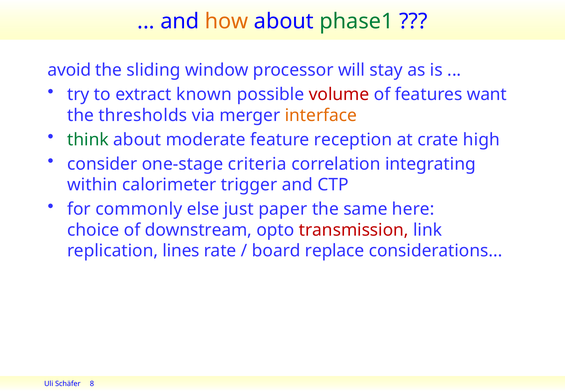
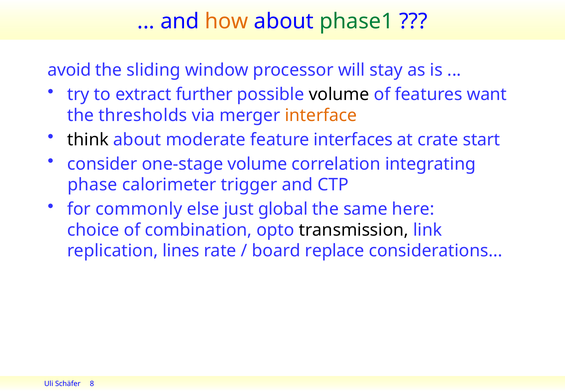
known: known -> further (204, 95)
volume colour: red -> black (339, 95)
think colour: green -> black (88, 140)
reception: reception -> interfaces (353, 140)
high: high -> start (482, 140)
one-stage criteria: criteria -> volume (258, 164)
within: within -> phase (92, 185)
paper: paper -> global (283, 209)
downstream: downstream -> combination (198, 230)
transmission colour: red -> black (354, 230)
